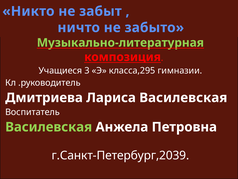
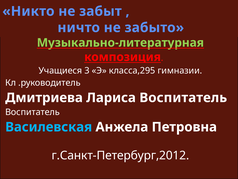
Лариса Василевская: Василевская -> Воспитатель (183, 97)
Василевская colour: light green -> light blue (49, 127)
г.Санкт-Петербург,2039: г.Санкт-Петербург,2039 -> г.Санкт-Петербург,2012 (120, 155)
